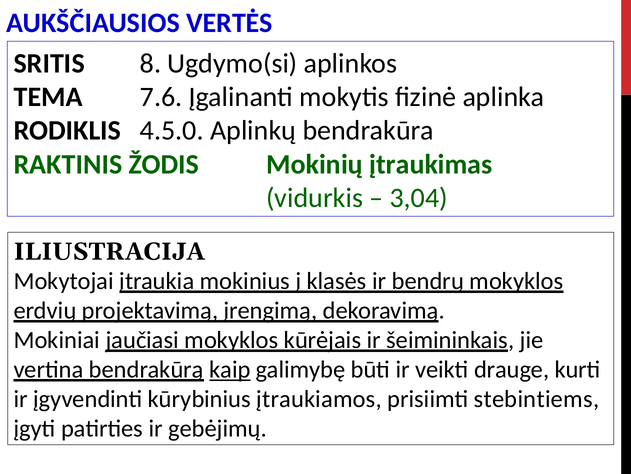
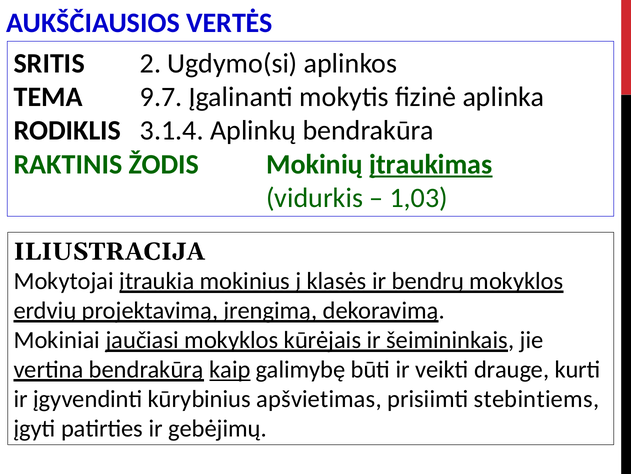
8: 8 -> 2 (150, 63)
7.6: 7.6 -> 9.7 (161, 97)
4.5.0: 4.5.0 -> 3.1.4 (172, 131)
įtraukimas underline: none -> present (431, 164)
3,04: 3,04 -> 1,03 (419, 198)
įtraukiamos: įtraukiamos -> apšvietimas (319, 398)
